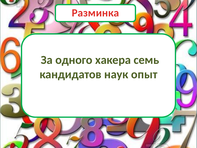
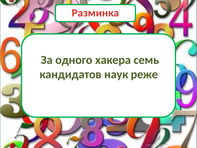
опыт: опыт -> реже (144, 74)
